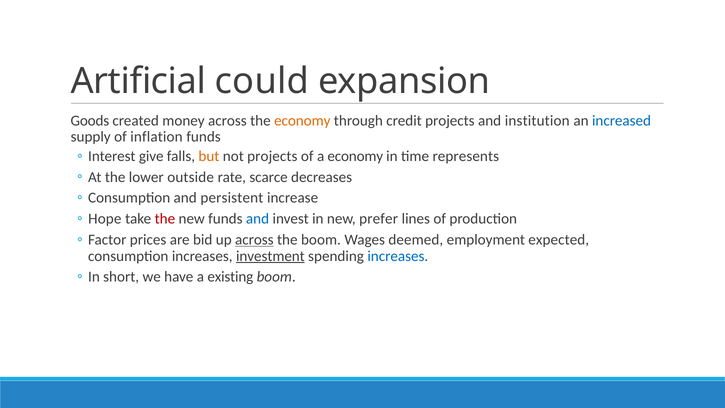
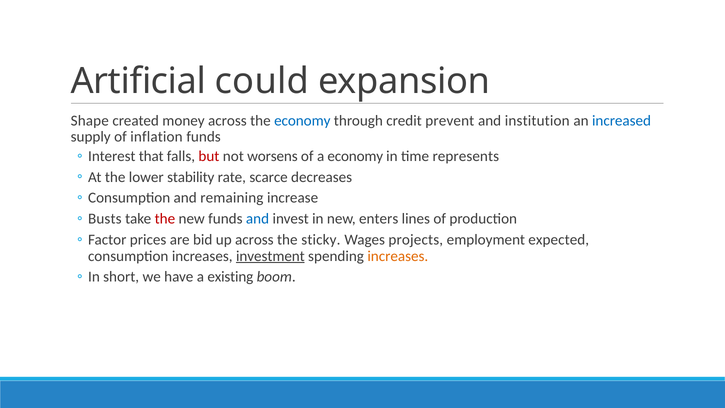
Goods: Goods -> Shape (90, 121)
economy colour: orange -> blue (302, 121)
credit projects: projects -> prevent (450, 121)
give: give -> that (151, 156)
but colour: orange -> red (209, 156)
not projects: projects -> worsens (272, 156)
outside: outside -> stability (191, 177)
persistent: persistent -> remaining (232, 198)
Hope: Hope -> Busts (105, 219)
prefer: prefer -> enters (379, 219)
across underline: present -> none (254, 240)
the boom: boom -> sticky (321, 240)
deemed: deemed -> projects (416, 240)
increases colour: blue -> orange (398, 256)
